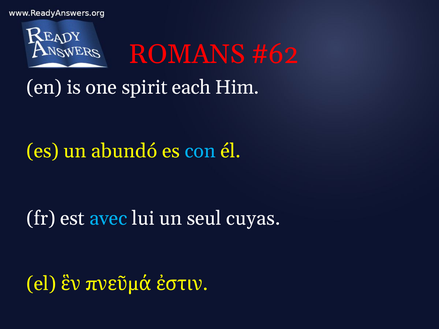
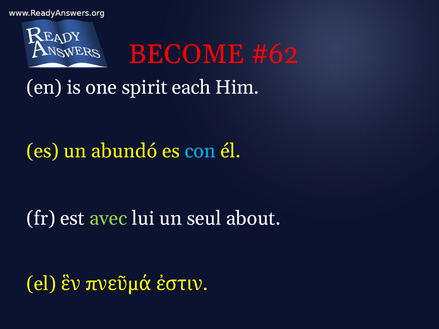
ROMANS: ROMANS -> BECOME (187, 54)
avec colour: light blue -> light green (108, 219)
cuyas: cuyas -> about (253, 219)
